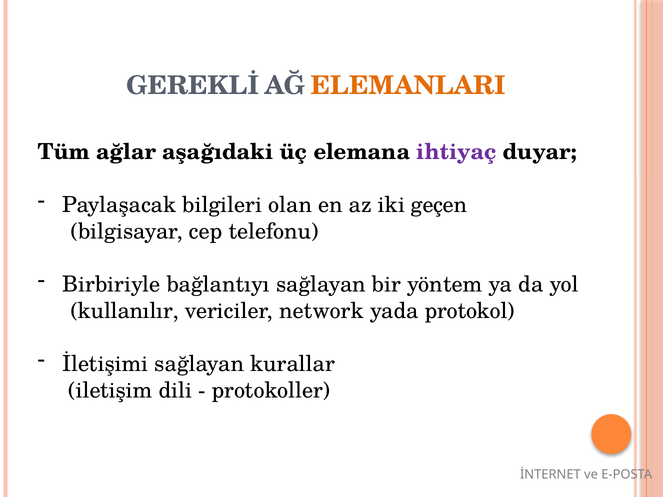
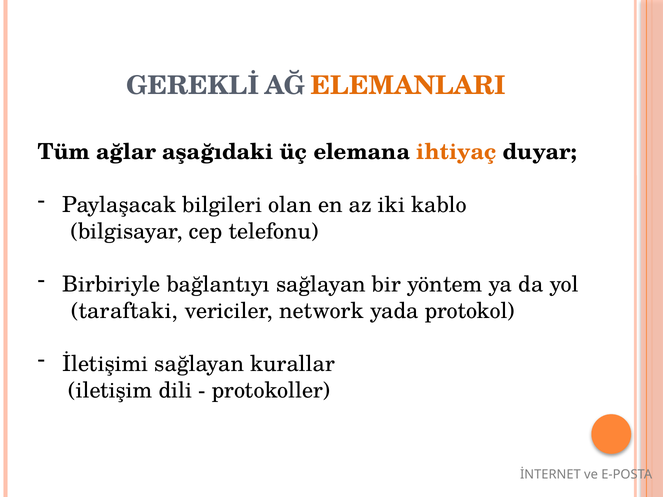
ihtiyaç colour: purple -> orange (456, 152)
geçen: geçen -> kablo (439, 205)
kullanılır: kullanılır -> taraftaki (125, 311)
